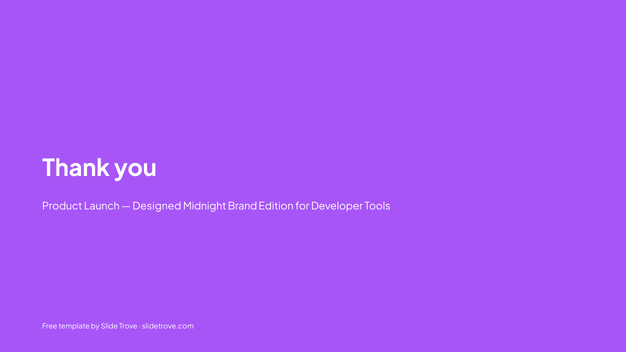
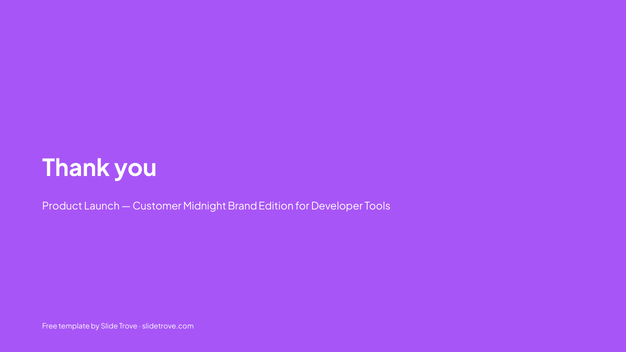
Designed: Designed -> Customer (157, 206)
